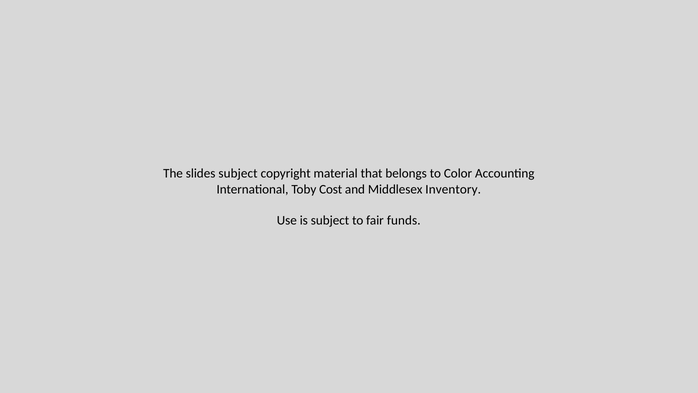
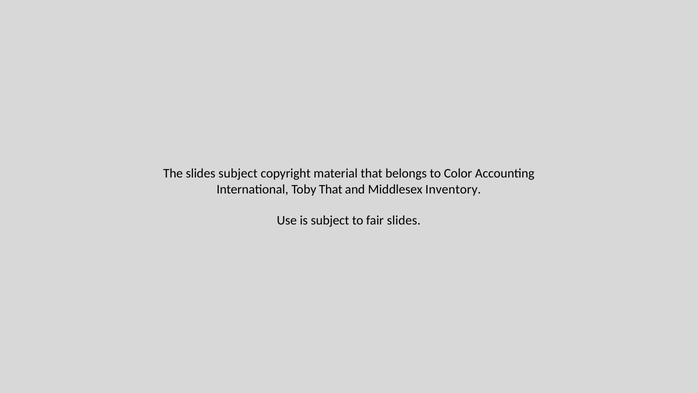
Toby Cost: Cost -> That (331, 189)
fair funds: funds -> slides (404, 220)
